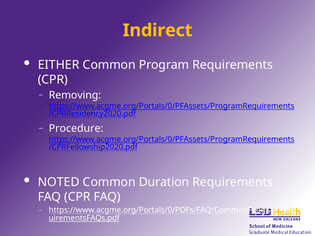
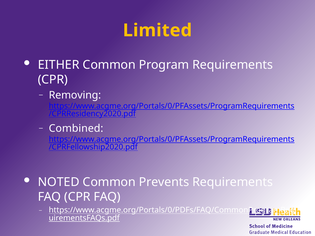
Indirect: Indirect -> Limited (157, 30)
Procedure: Procedure -> Combined (76, 129)
Duration: Duration -> Prevents (164, 182)
